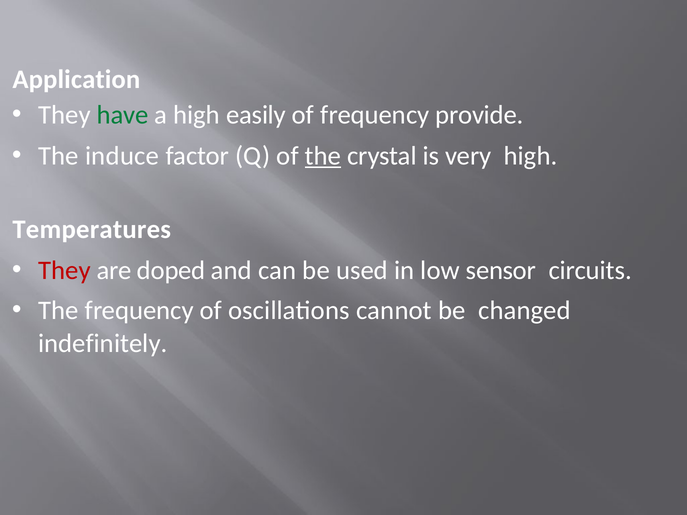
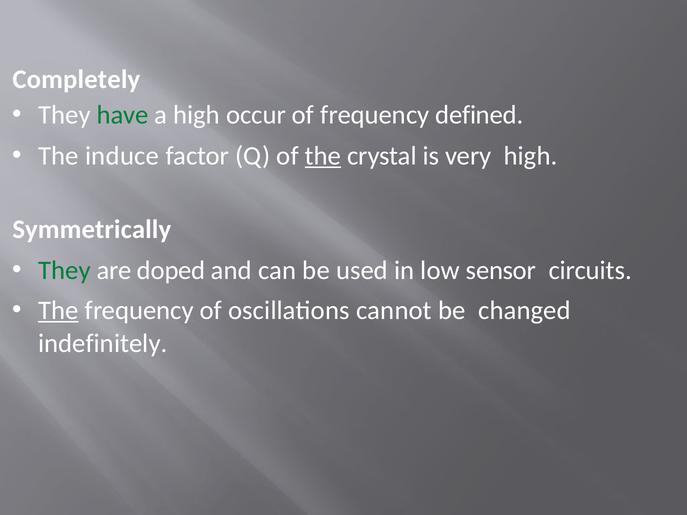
Application: Application -> Completely (76, 79)
easily: easily -> occur (256, 115)
provide: provide -> defined (479, 115)
Temperatures: Temperatures -> Symmetrically (92, 230)
They colour: red -> green (64, 270)
The underline: none -> present (58, 310)
